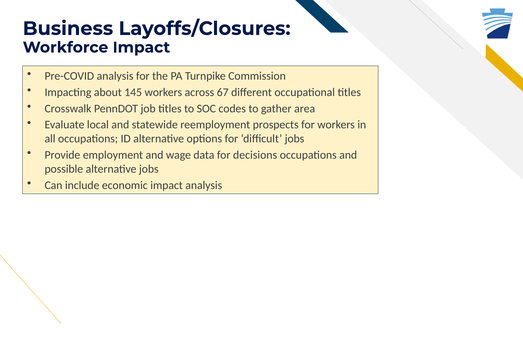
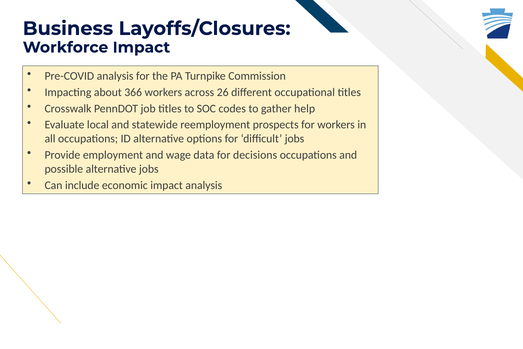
145: 145 -> 366 (133, 92)
67: 67 -> 26 (223, 92)
area: area -> help (305, 108)
